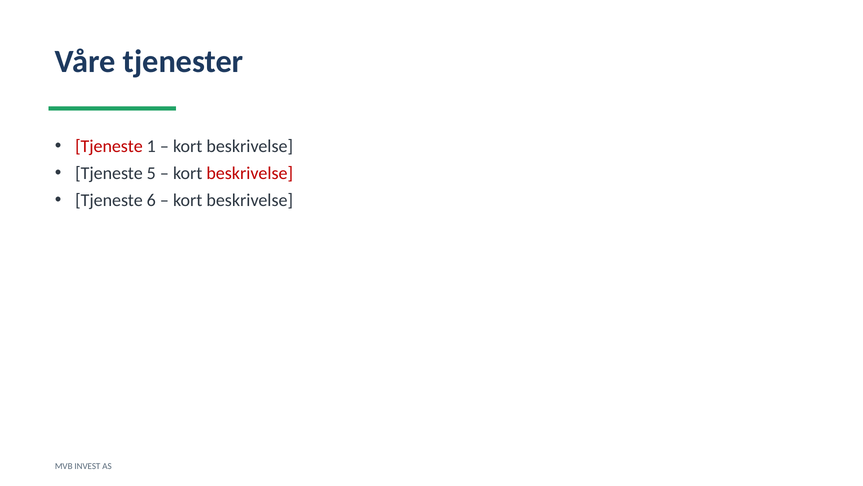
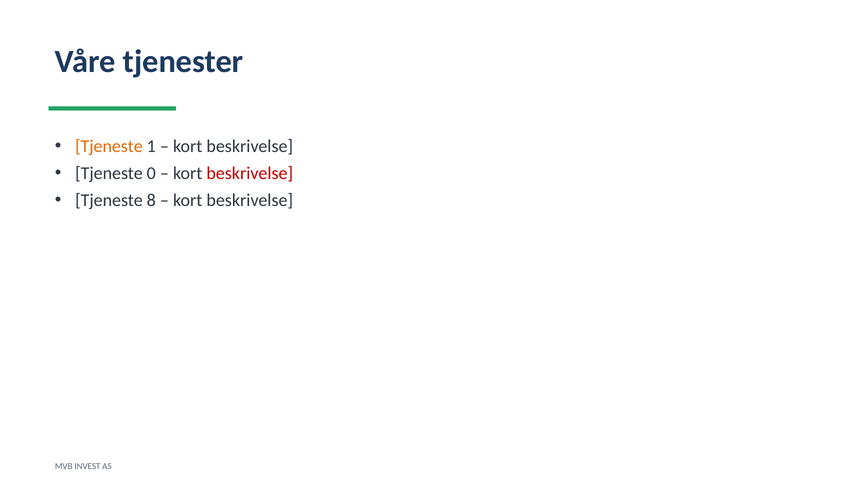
Tjeneste colour: red -> orange (109, 146)
5: 5 -> 0 (151, 173)
6: 6 -> 8 (151, 200)
